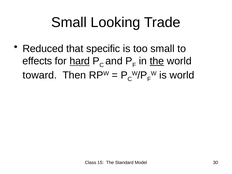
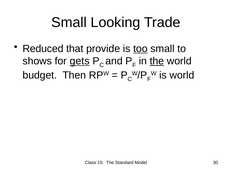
specific: specific -> provide (103, 49)
too underline: none -> present (140, 49)
effects: effects -> shows (37, 61)
hard: hard -> gets (80, 61)
toward: toward -> budget (40, 75)
